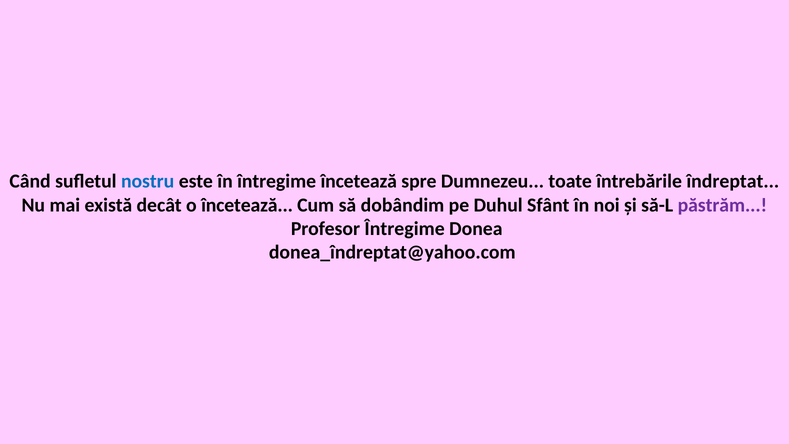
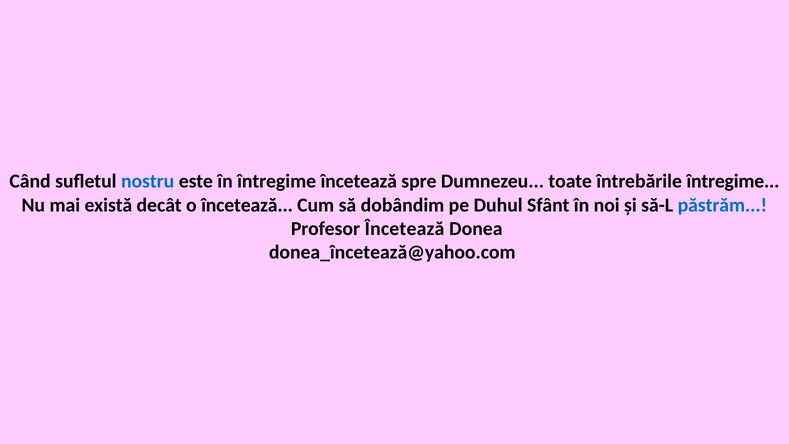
întrebările îndreptat: îndreptat -> întregime (733, 181)
păstrăm colour: purple -> blue (722, 205)
Profesor Întregime: Întregime -> Încetează (405, 229)
donea_îndreptat@yahoo.com: donea_îndreptat@yahoo.com -> donea_încetează@yahoo.com (392, 252)
